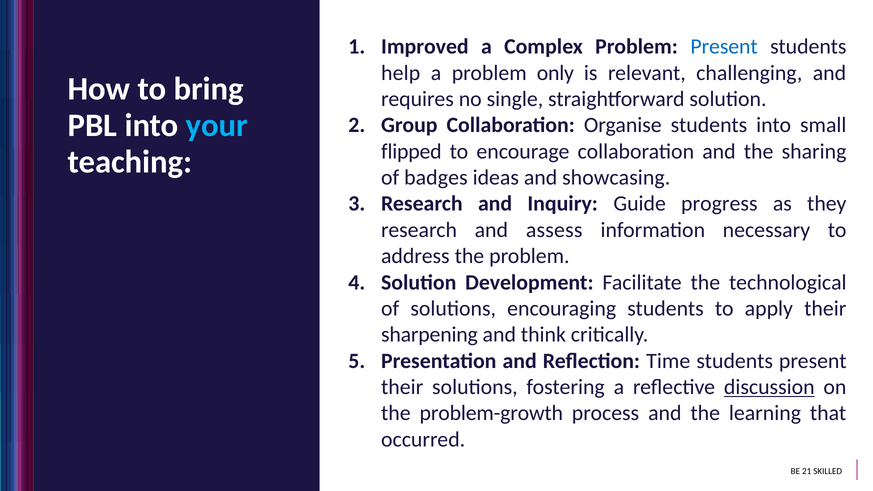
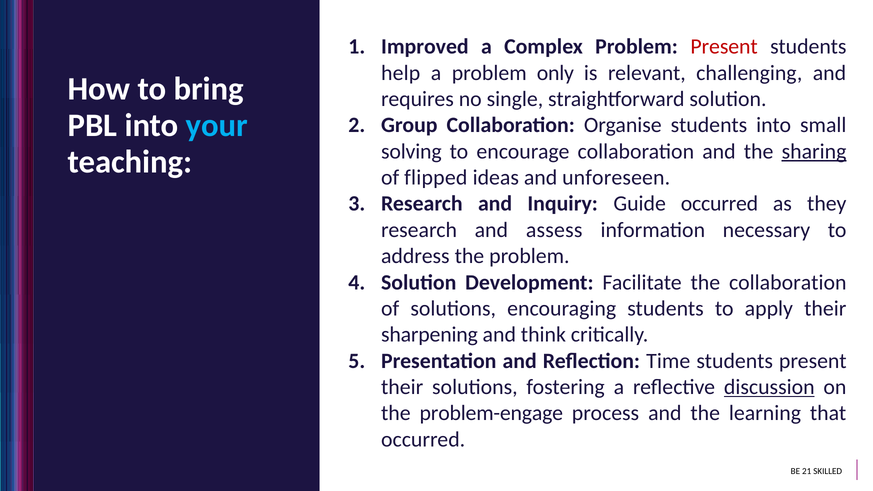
Present colour: blue -> red (724, 47)
flipped: flipped -> solving (411, 151)
sharing underline: none -> present (814, 151)
badges: badges -> flipped (436, 178)
showcasing: showcasing -> unforeseen (616, 178)
Guide progress: progress -> occurred (719, 204)
the technological: technological -> collaboration (788, 282)
problem-growth: problem-growth -> problem-engage (491, 413)
